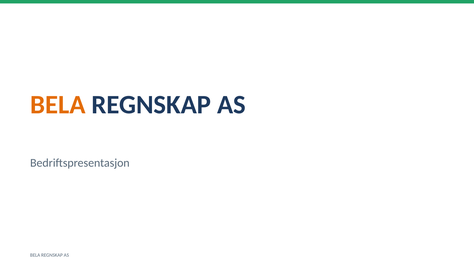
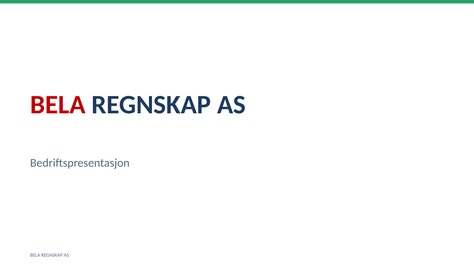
BELA colour: orange -> red (58, 105)
